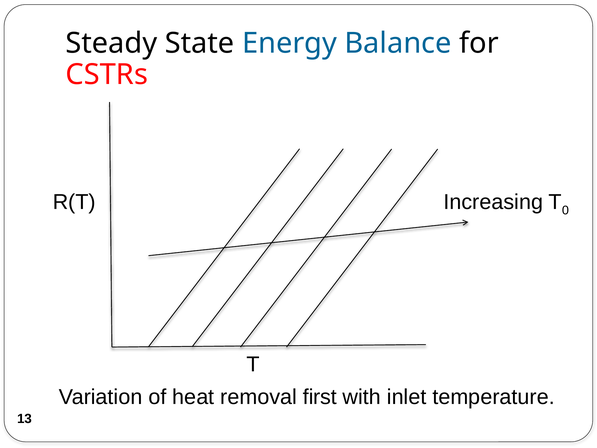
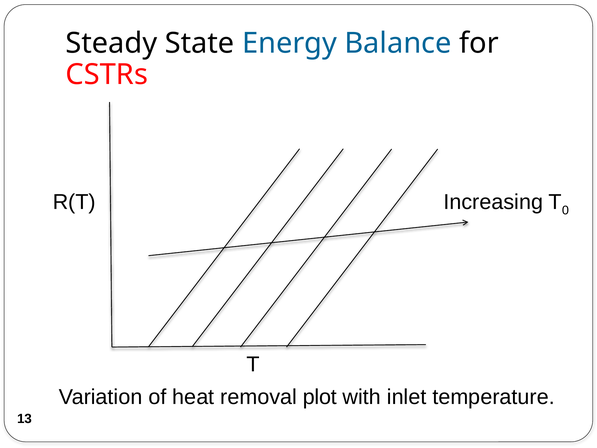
first: first -> plot (320, 397)
